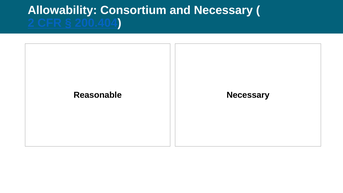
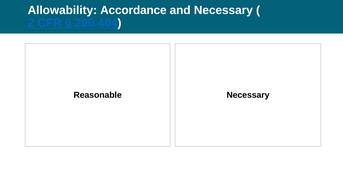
Consortium: Consortium -> Accordance (133, 10)
